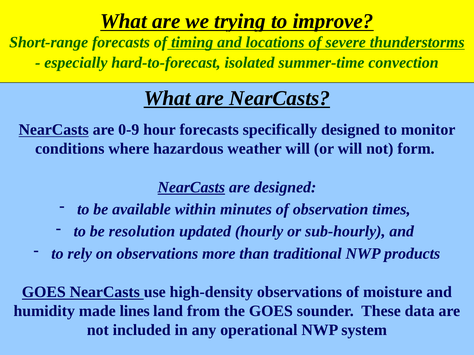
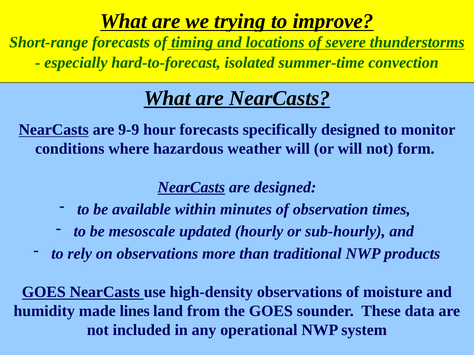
0-9: 0-9 -> 9-9 (129, 130)
resolution: resolution -> mesoscale (142, 232)
